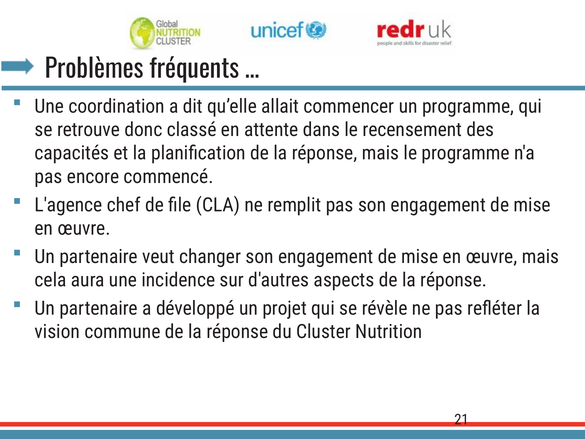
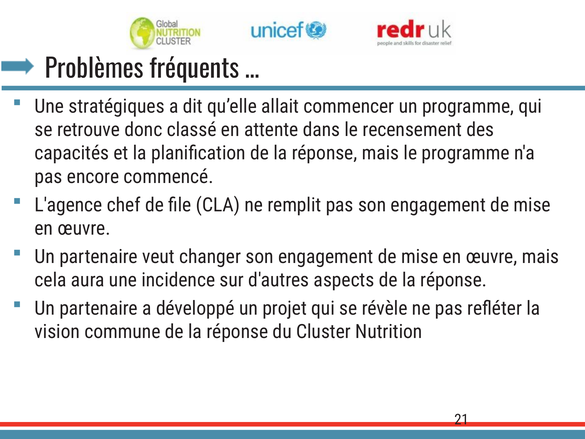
coordination: coordination -> stratégiques (117, 106)
